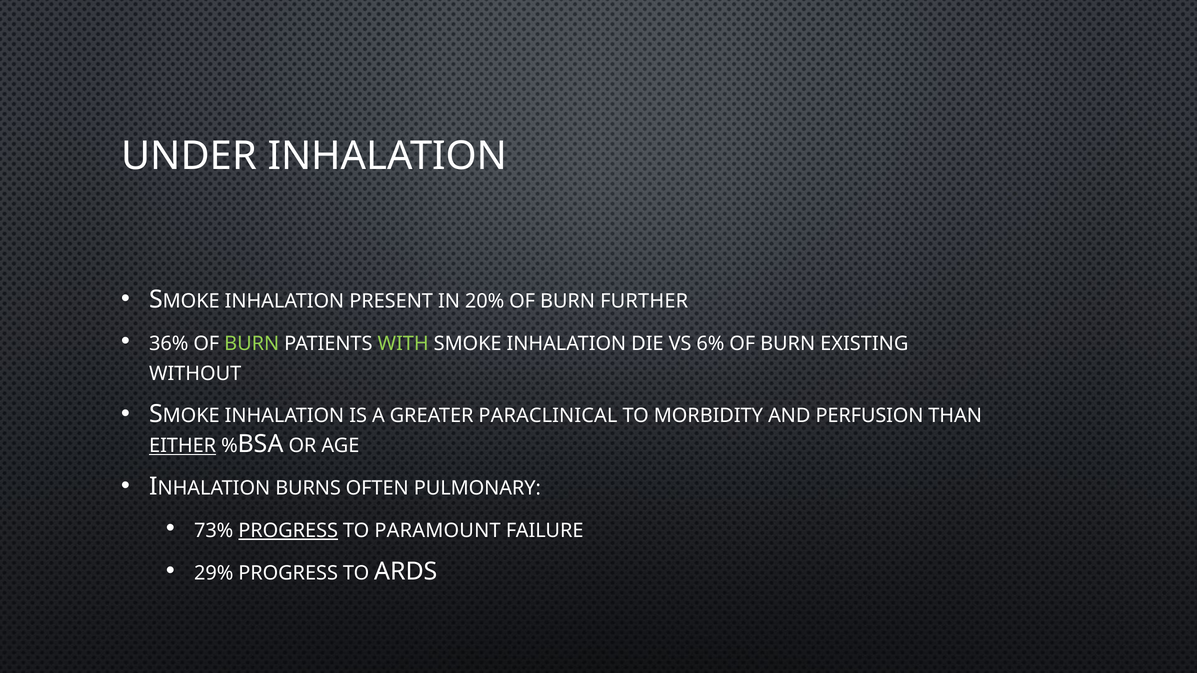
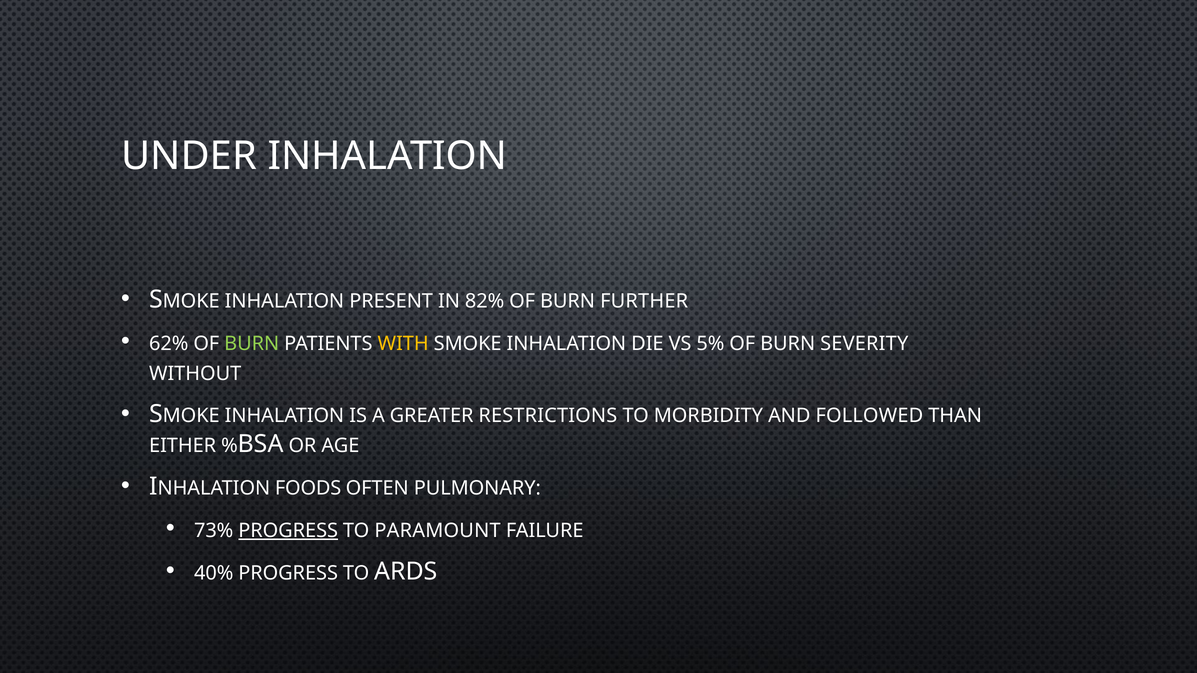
20%: 20% -> 82% (485, 301)
36%: 36% -> 62% (169, 344)
WITH colour: light green -> yellow (403, 344)
6%: 6% -> 5% (710, 344)
EXISTING: EXISTING -> SEVERITY (864, 344)
PARACLINICAL: PARACLINICAL -> RESTRICTIONS (548, 416)
PERFUSION: PERFUSION -> FOLLOWED (869, 416)
EITHER underline: present -> none (183, 446)
BURNS: BURNS -> FOODS (308, 489)
29%: 29% -> 40% (214, 573)
